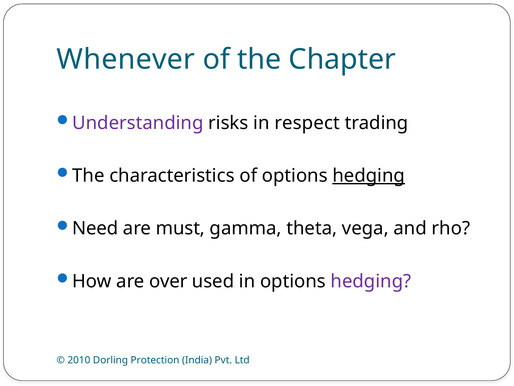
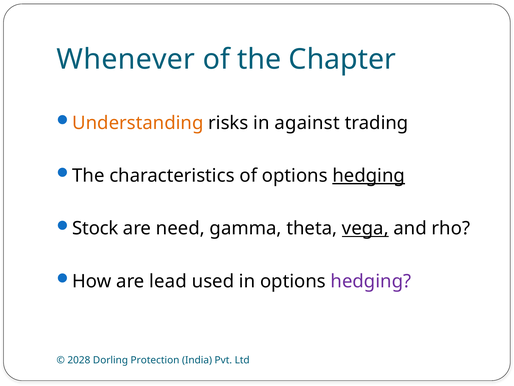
Understanding colour: purple -> orange (138, 123)
respect: respect -> against (307, 123)
Need: Need -> Stock (95, 228)
must: must -> need (180, 228)
vega underline: none -> present (365, 228)
over: over -> lead (168, 281)
2010: 2010 -> 2028 (79, 360)
